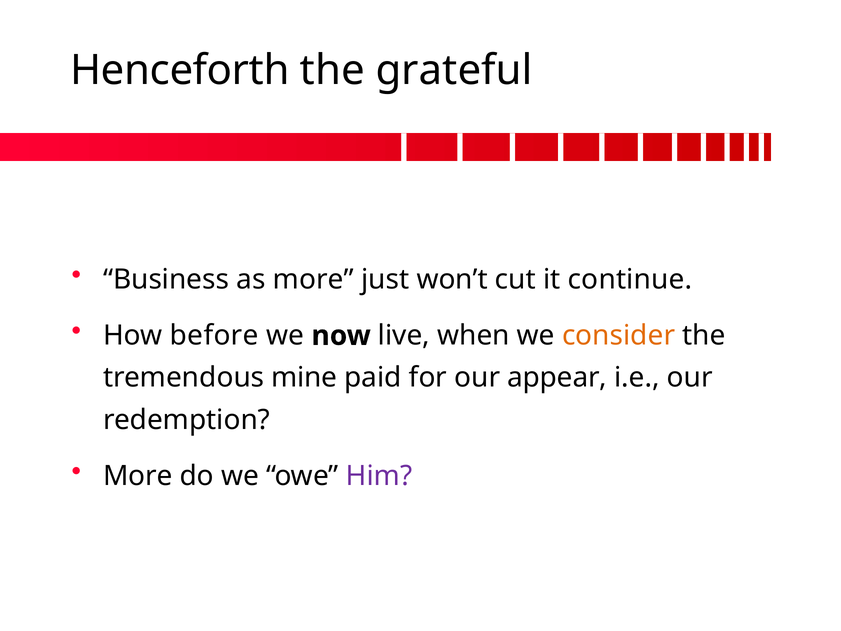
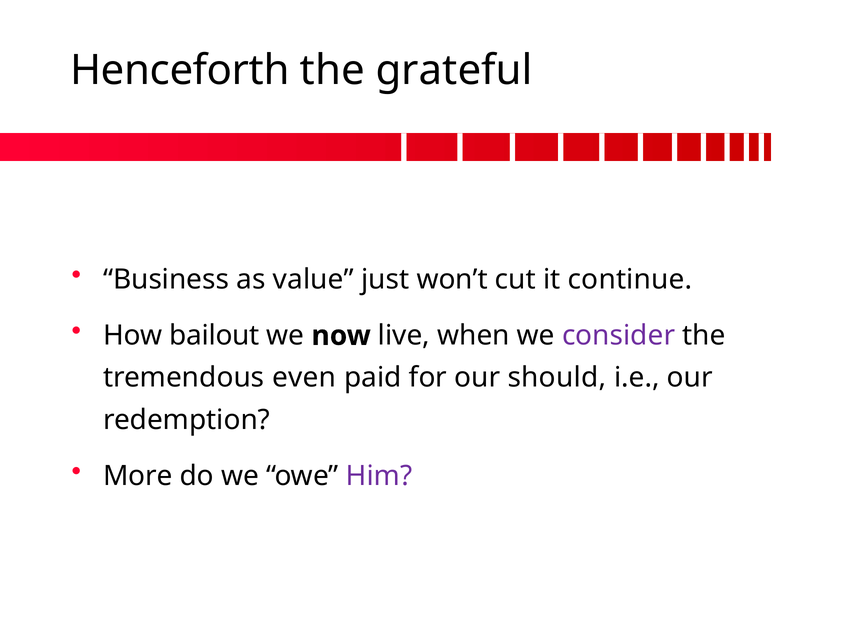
as more: more -> value (313, 279)
before: before -> bailout (214, 336)
consider colour: orange -> purple (619, 336)
mine: mine -> even (304, 378)
appear: appear -> should (557, 378)
